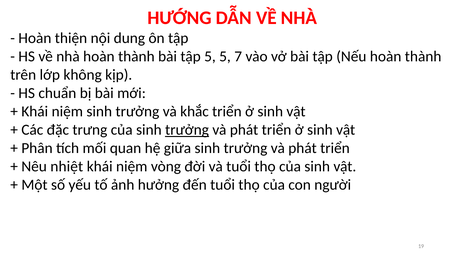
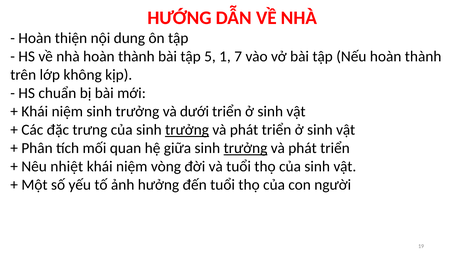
5 5: 5 -> 1 (225, 57)
khắc: khắc -> dưới (195, 112)
trưởng underline: none -> present (245, 148)
